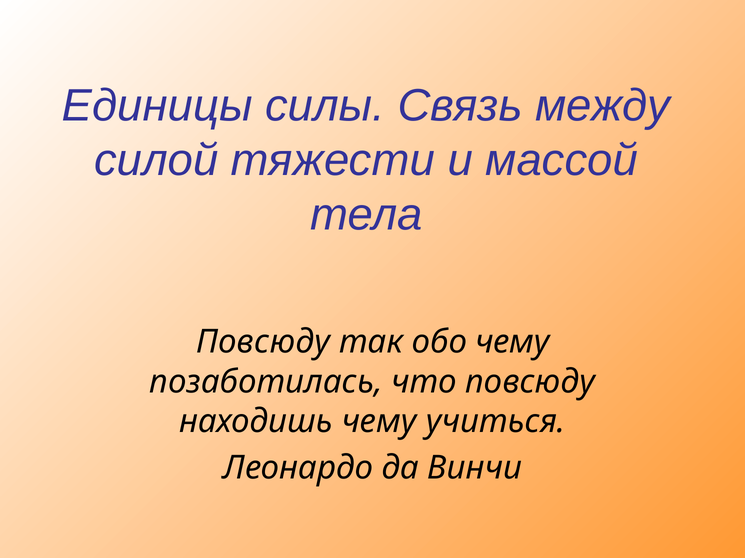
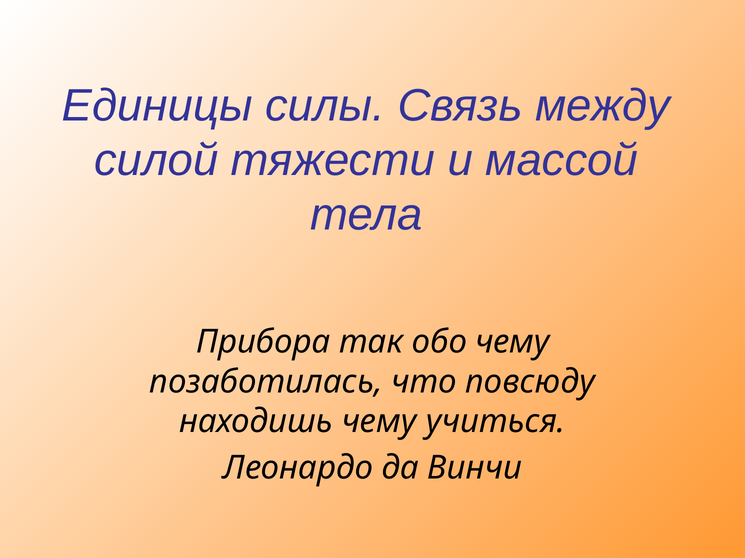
Повсюду: Повсюду -> Прибора (263, 343)
